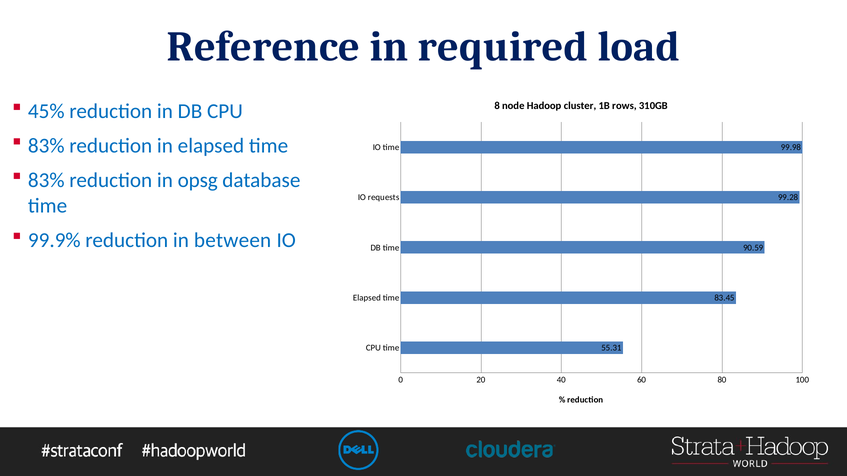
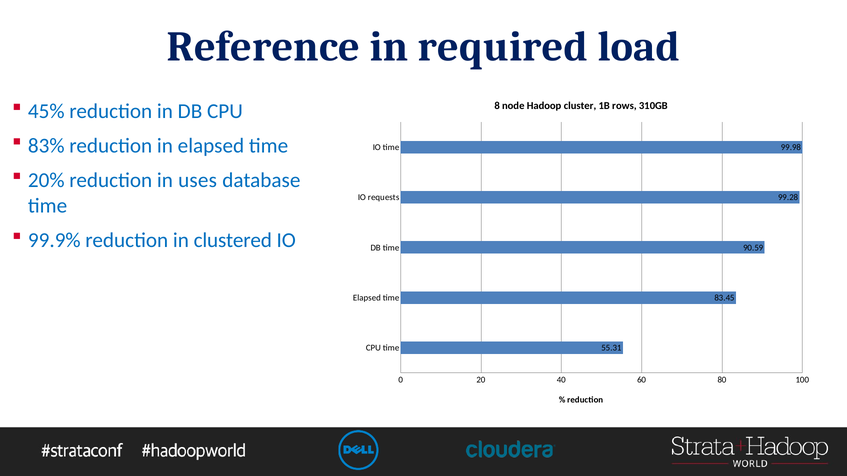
83%: 83% -> 20% (46, 181)
opsg: opsg -> uses (198, 181)
between: between -> clustered (233, 241)
